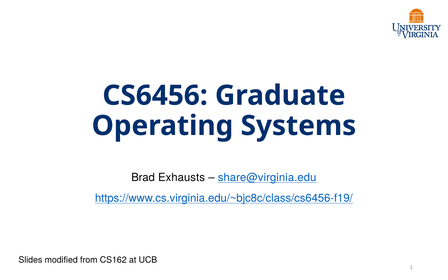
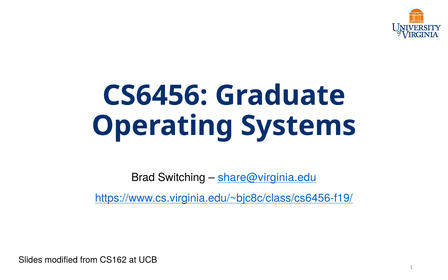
Exhausts: Exhausts -> Switching (182, 177)
